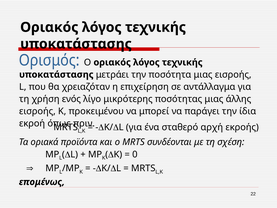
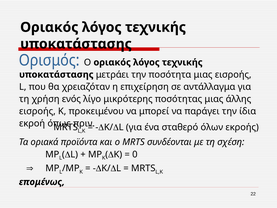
αρχή: αρχή -> όλων (212, 127)
